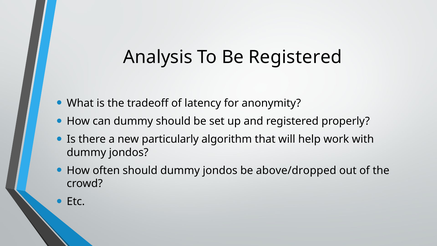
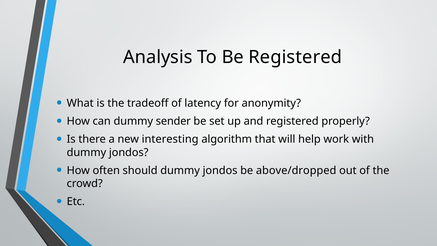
dummy should: should -> sender (173, 121)
particularly: particularly -> interesting (170, 139)
